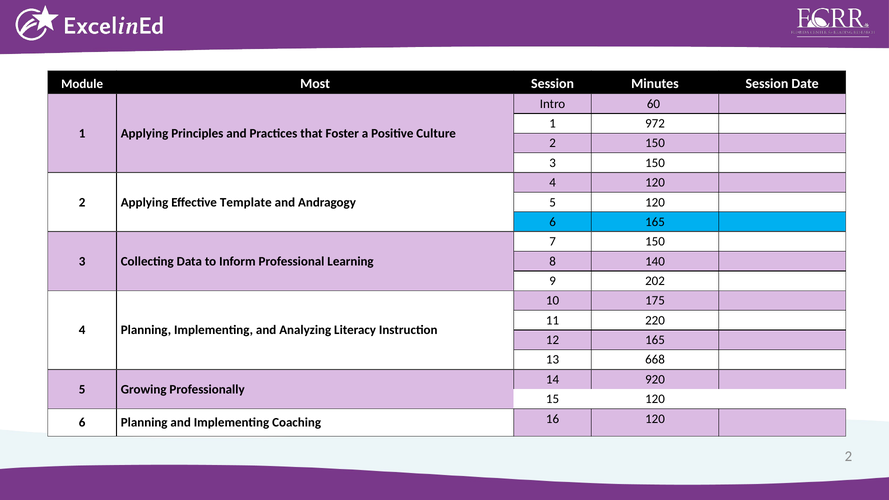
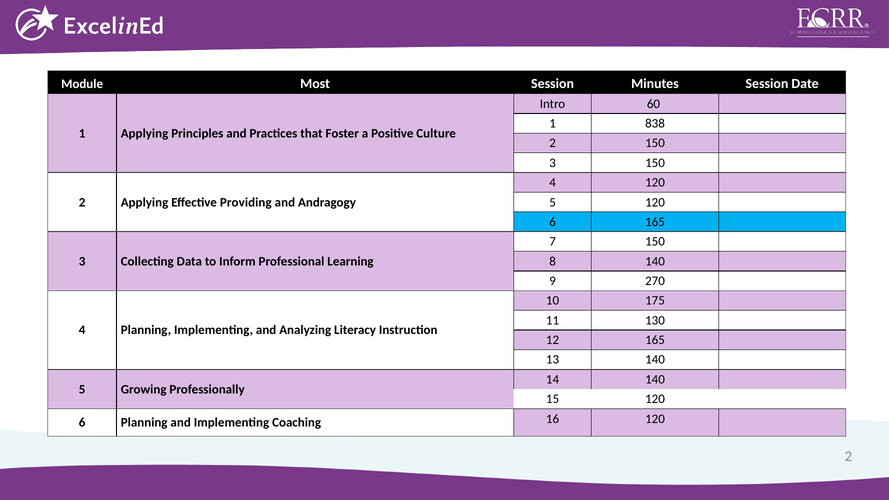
972: 972 -> 838 (655, 124)
Template: Template -> Providing (246, 202)
202: 202 -> 270 (655, 281)
220: 220 -> 130 (655, 320)
13 668: 668 -> 140 (655, 360)
14 920: 920 -> 140 (655, 379)
